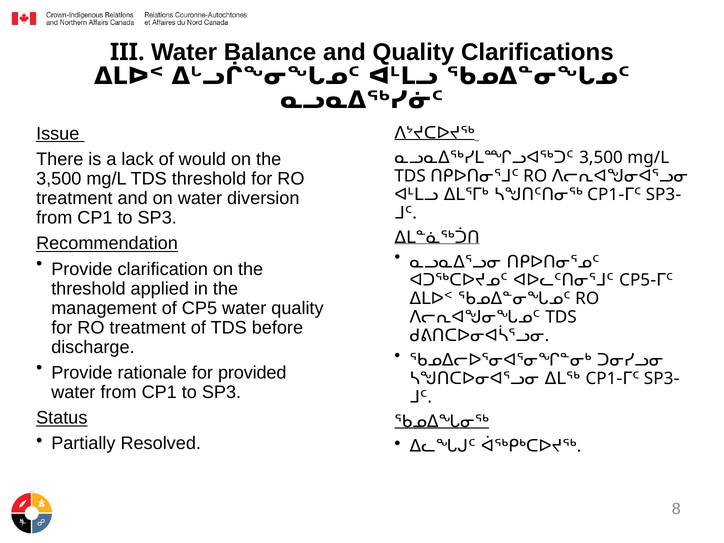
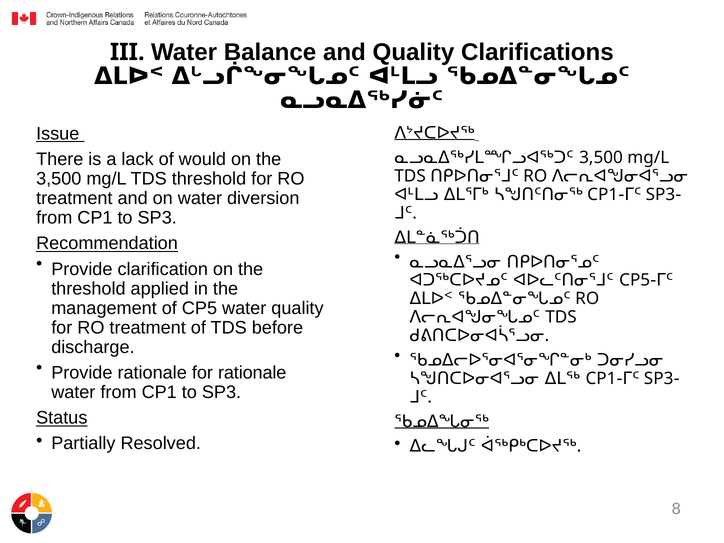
for provided: provided -> rationale (252, 373)
